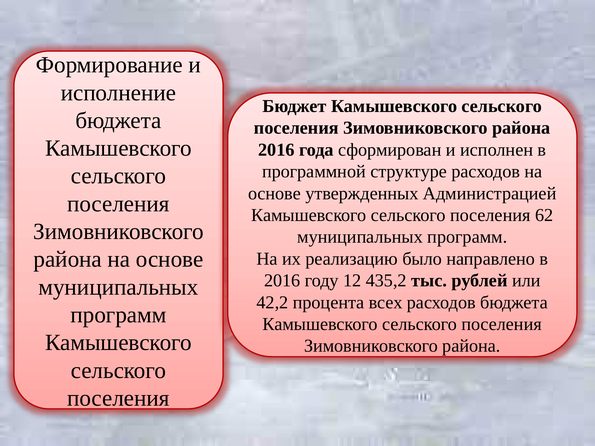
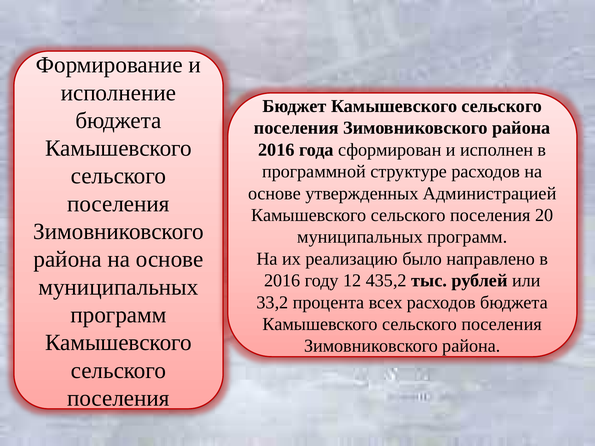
62: 62 -> 20 (544, 215)
42,2: 42,2 -> 33,2 (272, 303)
